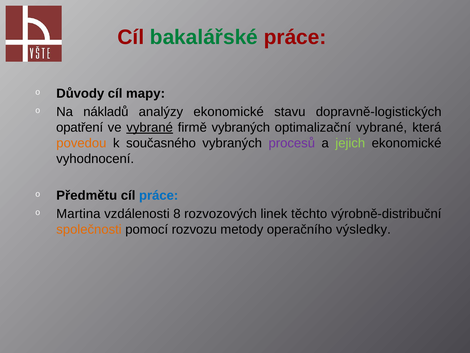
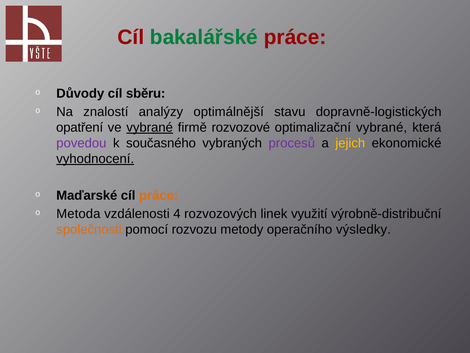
mapy: mapy -> sběru (146, 93)
nákladů: nákladů -> znalostí (106, 112)
analýzy ekonomické: ekonomické -> optimálnější (229, 112)
firmě vybraných: vybraných -> rozvozové (241, 127)
povedou colour: orange -> purple (81, 143)
jejich colour: light green -> yellow (350, 143)
vyhodnocení underline: none -> present (95, 159)
Předmětu: Předmětu -> Maďarské (87, 195)
práce colour: blue -> orange (159, 195)
Martina: Martina -> Metoda (78, 214)
8: 8 -> 4 (177, 214)
těchto: těchto -> využití (309, 214)
